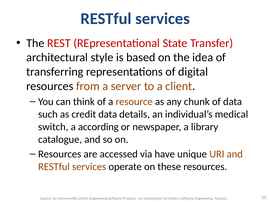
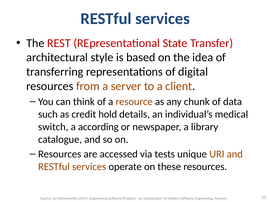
credit data: data -> hold (108, 115)
have: have -> tests (165, 154)
